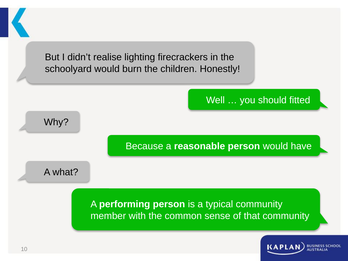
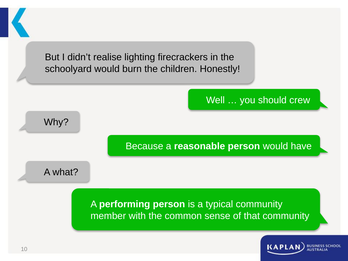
fitted: fitted -> crew (300, 100)
